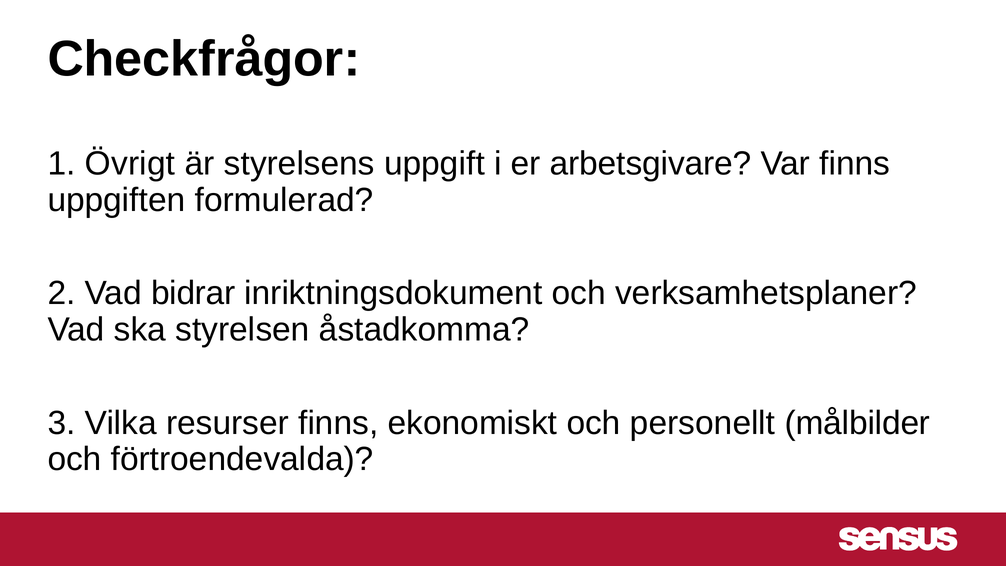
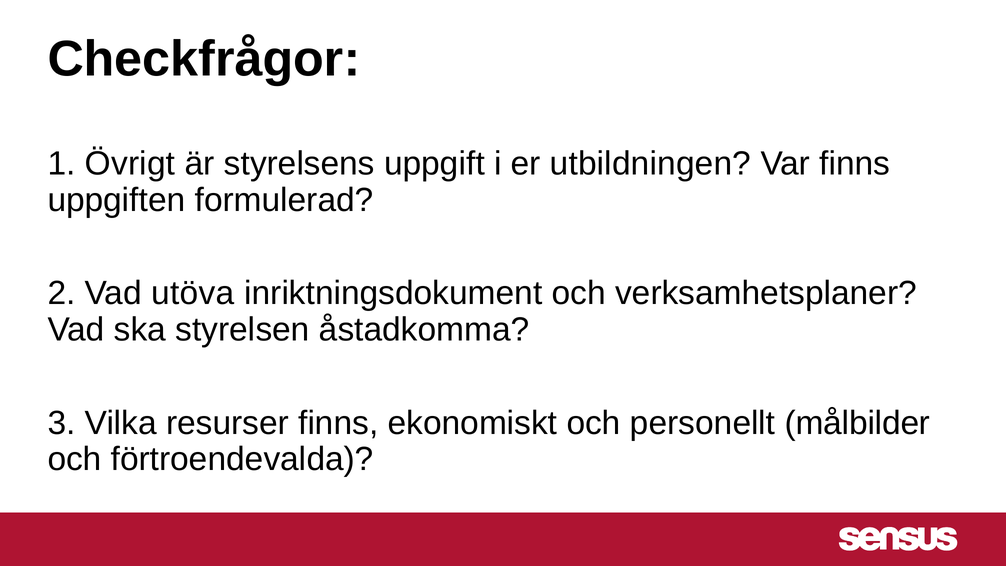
arbetsgivare: arbetsgivare -> utbildningen (650, 164)
bidrar: bidrar -> utöva (193, 293)
